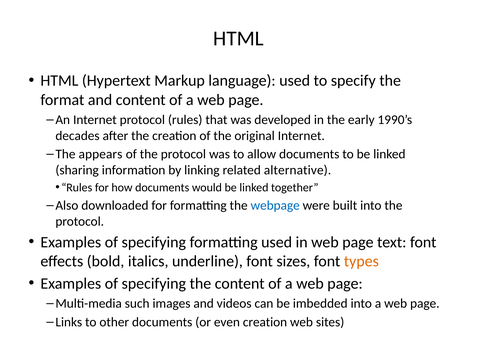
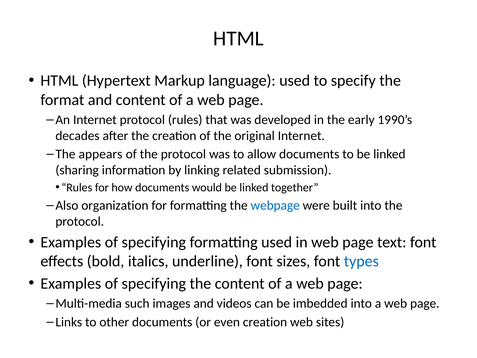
alternative: alternative -> submission (298, 170)
downloaded: downloaded -> organization (115, 205)
types colour: orange -> blue (361, 261)
